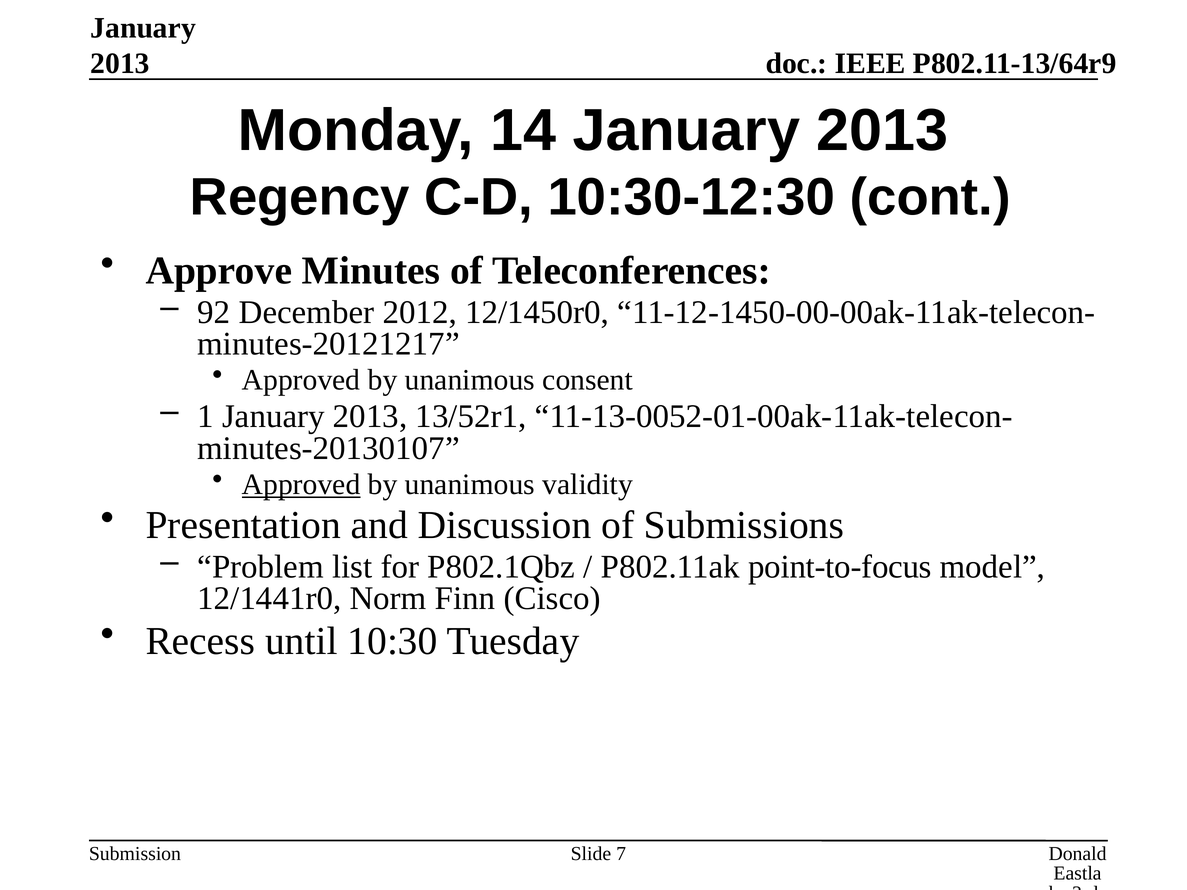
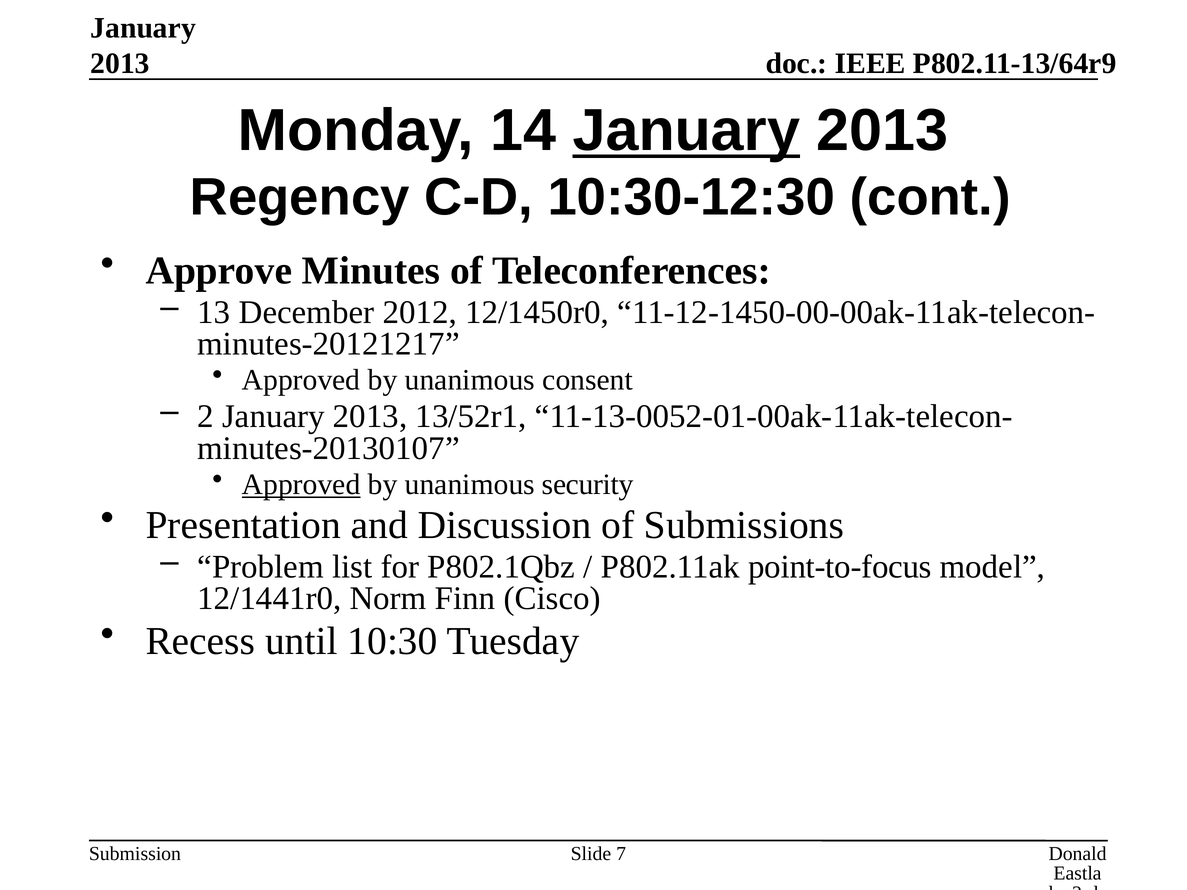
January underline: none -> present (686, 131)
92: 92 -> 13 (214, 312)
1: 1 -> 2 (206, 417)
validity: validity -> security (588, 485)
